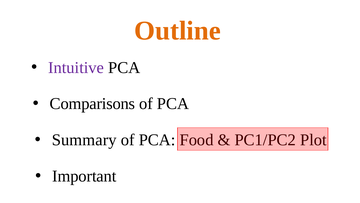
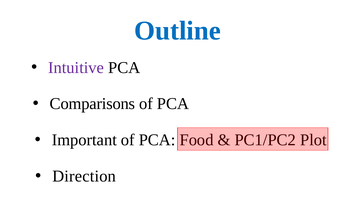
Outline colour: orange -> blue (177, 31)
Summary: Summary -> Important (84, 140)
Important: Important -> Direction (84, 176)
